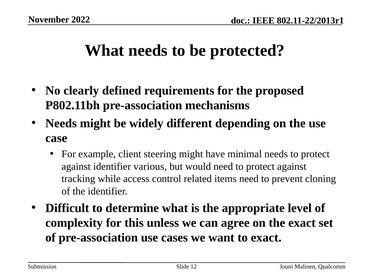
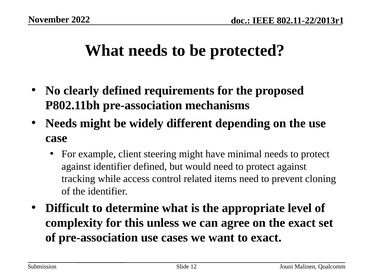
identifier various: various -> defined (150, 166)
